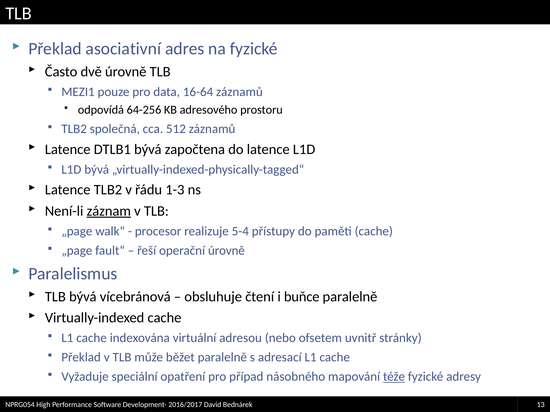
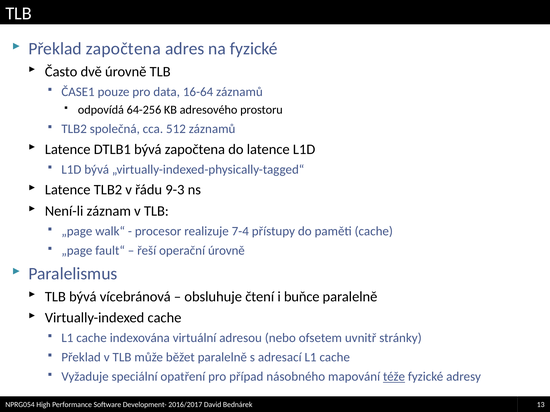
Překlad asociativní: asociativní -> započtena (123, 49)
MEZI1: MEZI1 -> ČASE1 (78, 92)
1-3: 1-3 -> 9-3 (175, 190)
záznam underline: present -> none (109, 211)
5-4: 5-4 -> 7-4 (240, 231)
